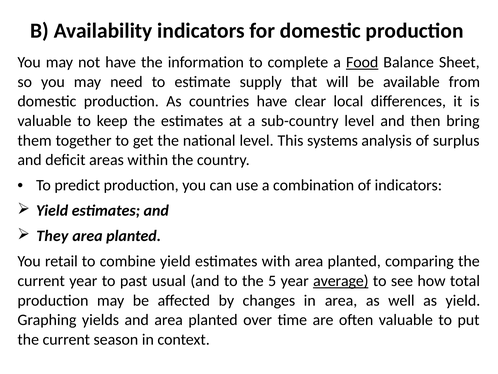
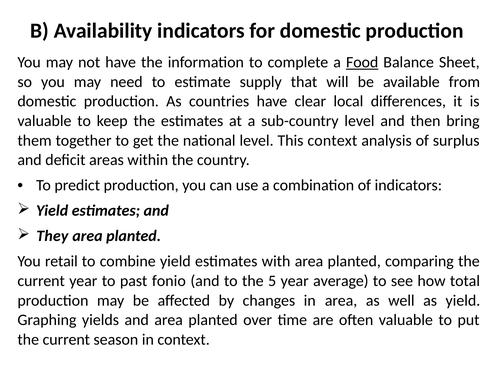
This systems: systems -> context (332, 140)
usual: usual -> fonio (169, 281)
average underline: present -> none (341, 281)
